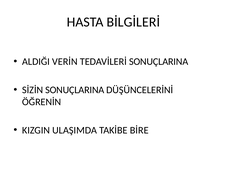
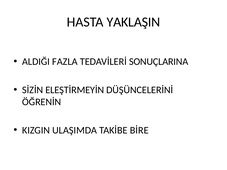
BİLGİLERİ: BİLGİLERİ -> YAKLAŞIN (133, 22)
VERİN: VERİN -> FAZLA (65, 62)
SİZİN SONUÇLARINA: SONUÇLARINA -> ELEŞTİRMEYİN (75, 90)
